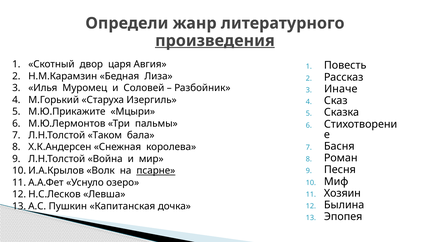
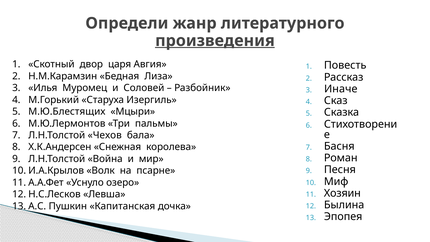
М.Ю.Прикажите: М.Ю.Прикажите -> М.Ю.Блестящих (67, 112)
Таком: Таком -> Чехов (105, 135)
псарне underline: present -> none (156, 171)
